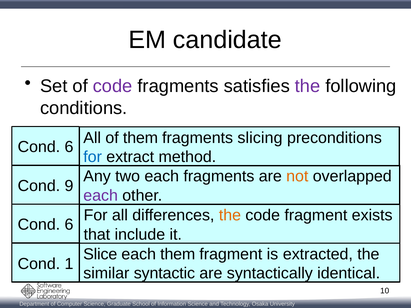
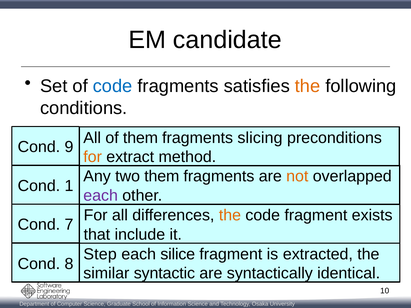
code colour: purple -> blue (113, 86)
the colour: purple -> orange (308, 86)
6: 6 -> 9 (69, 147)
for colour: blue -> orange (93, 157)
two each: each -> them (162, 176)
9: 9 -> 1 (69, 186)
6: 6 -> 7 (69, 225)
Slice: Slice -> Step (100, 254)
each them: them -> silice (178, 254)
1: 1 -> 8 (69, 264)
